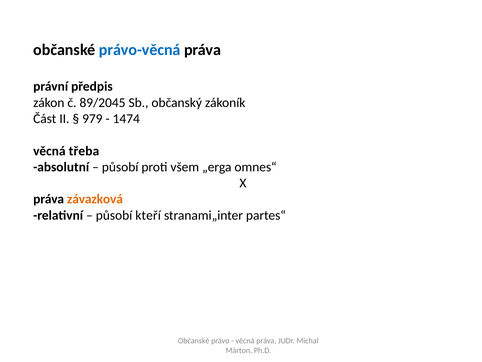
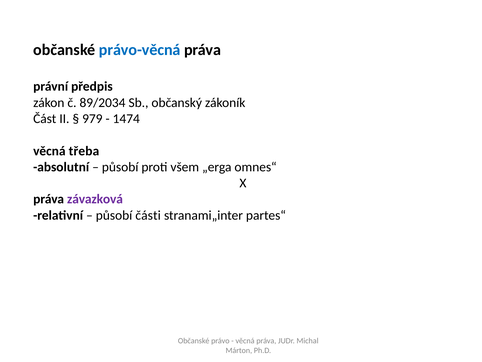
89/2045: 89/2045 -> 89/2034 (103, 102)
závazková colour: orange -> purple (95, 199)
kteří: kteří -> části (148, 215)
